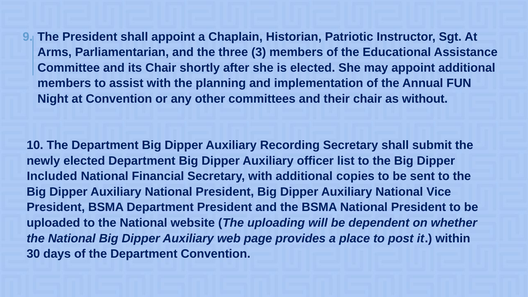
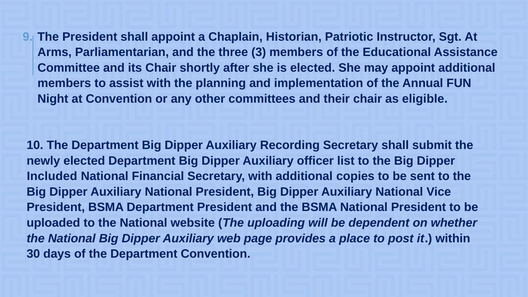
without: without -> eligible (425, 99)
